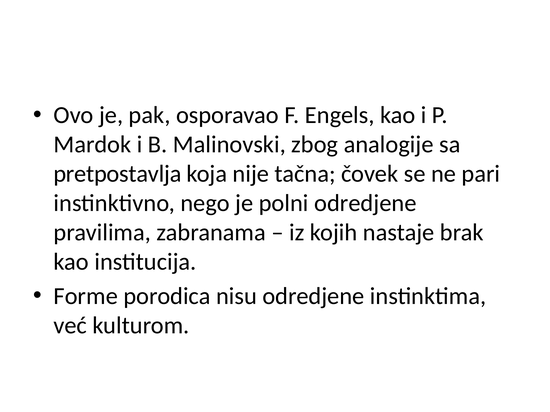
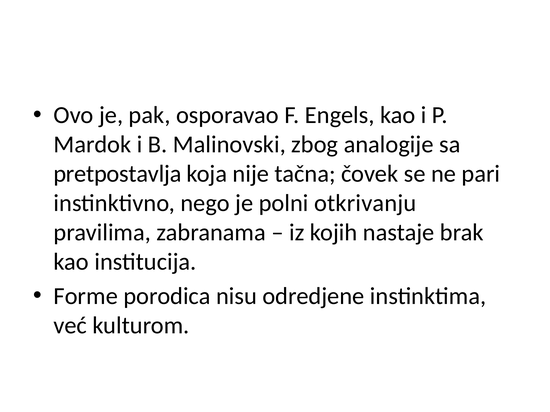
polni odredjene: odredjene -> otkrivanju (365, 203)
